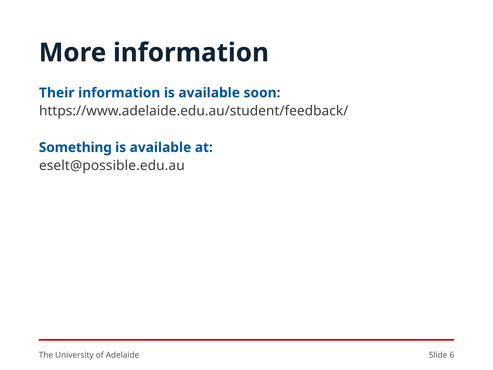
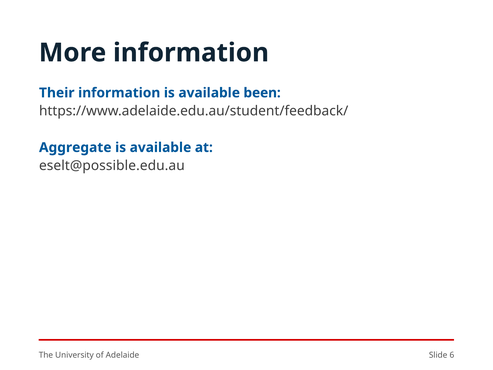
soon: soon -> been (262, 93)
Something: Something -> Aggregate (75, 147)
